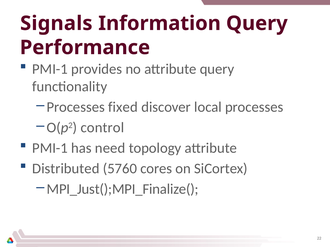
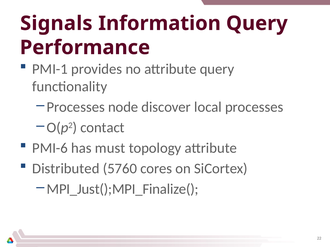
fixed: fixed -> node (123, 107)
control: control -> contact (102, 128)
PMI-1: PMI-1 -> PMI-6 (50, 148)
need: need -> must (110, 148)
